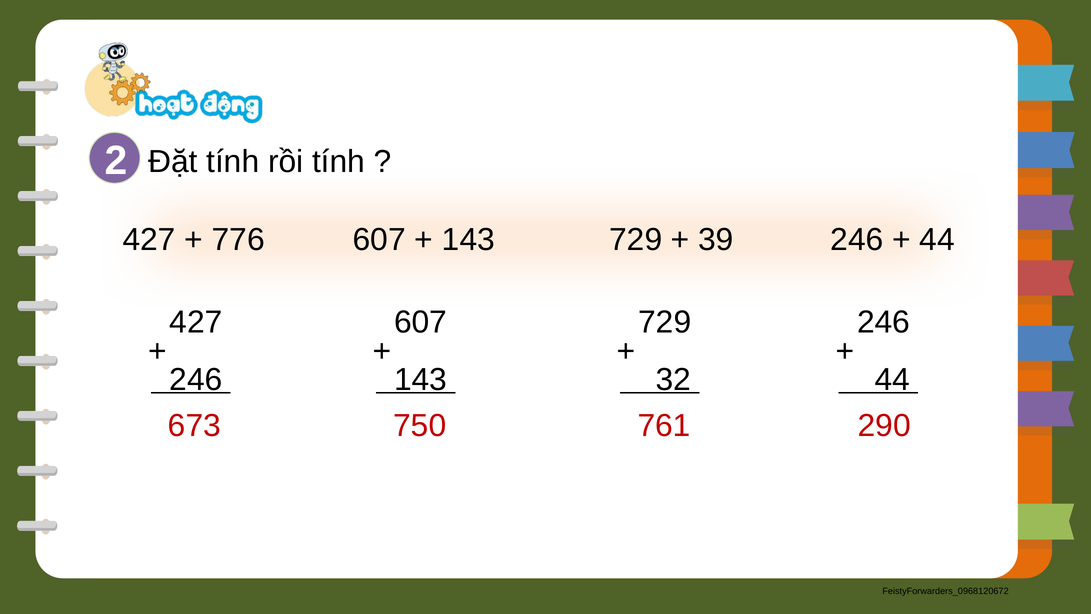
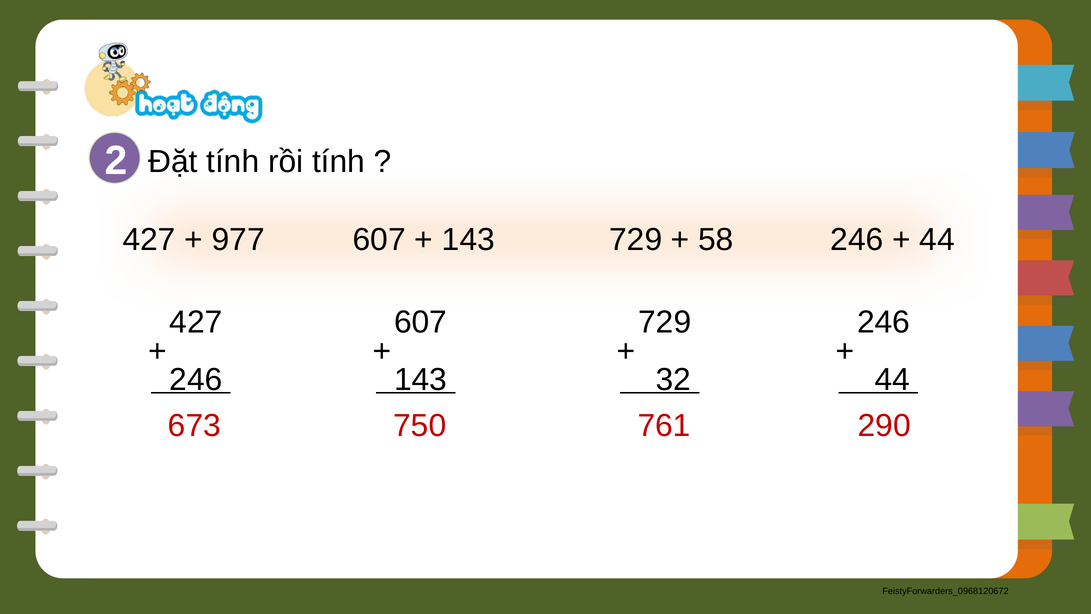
776: 776 -> 977 (238, 240)
39: 39 -> 58 (716, 240)
